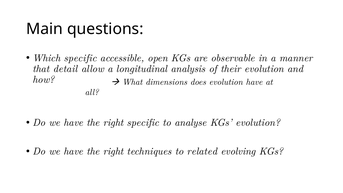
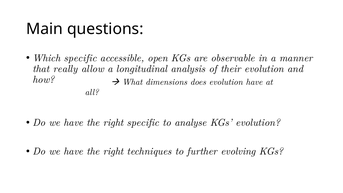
detail: detail -> really (65, 69)
related: related -> further (202, 151)
